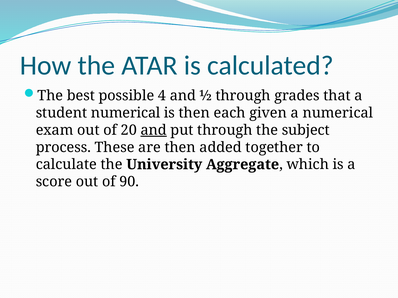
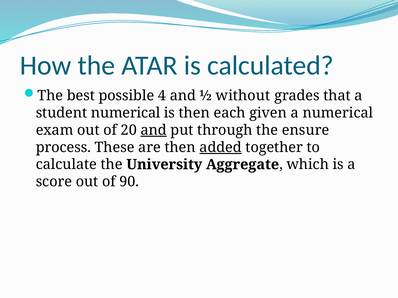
½ through: through -> without (243, 96)
subject: subject -> ensure (306, 130)
added underline: none -> present (221, 148)
